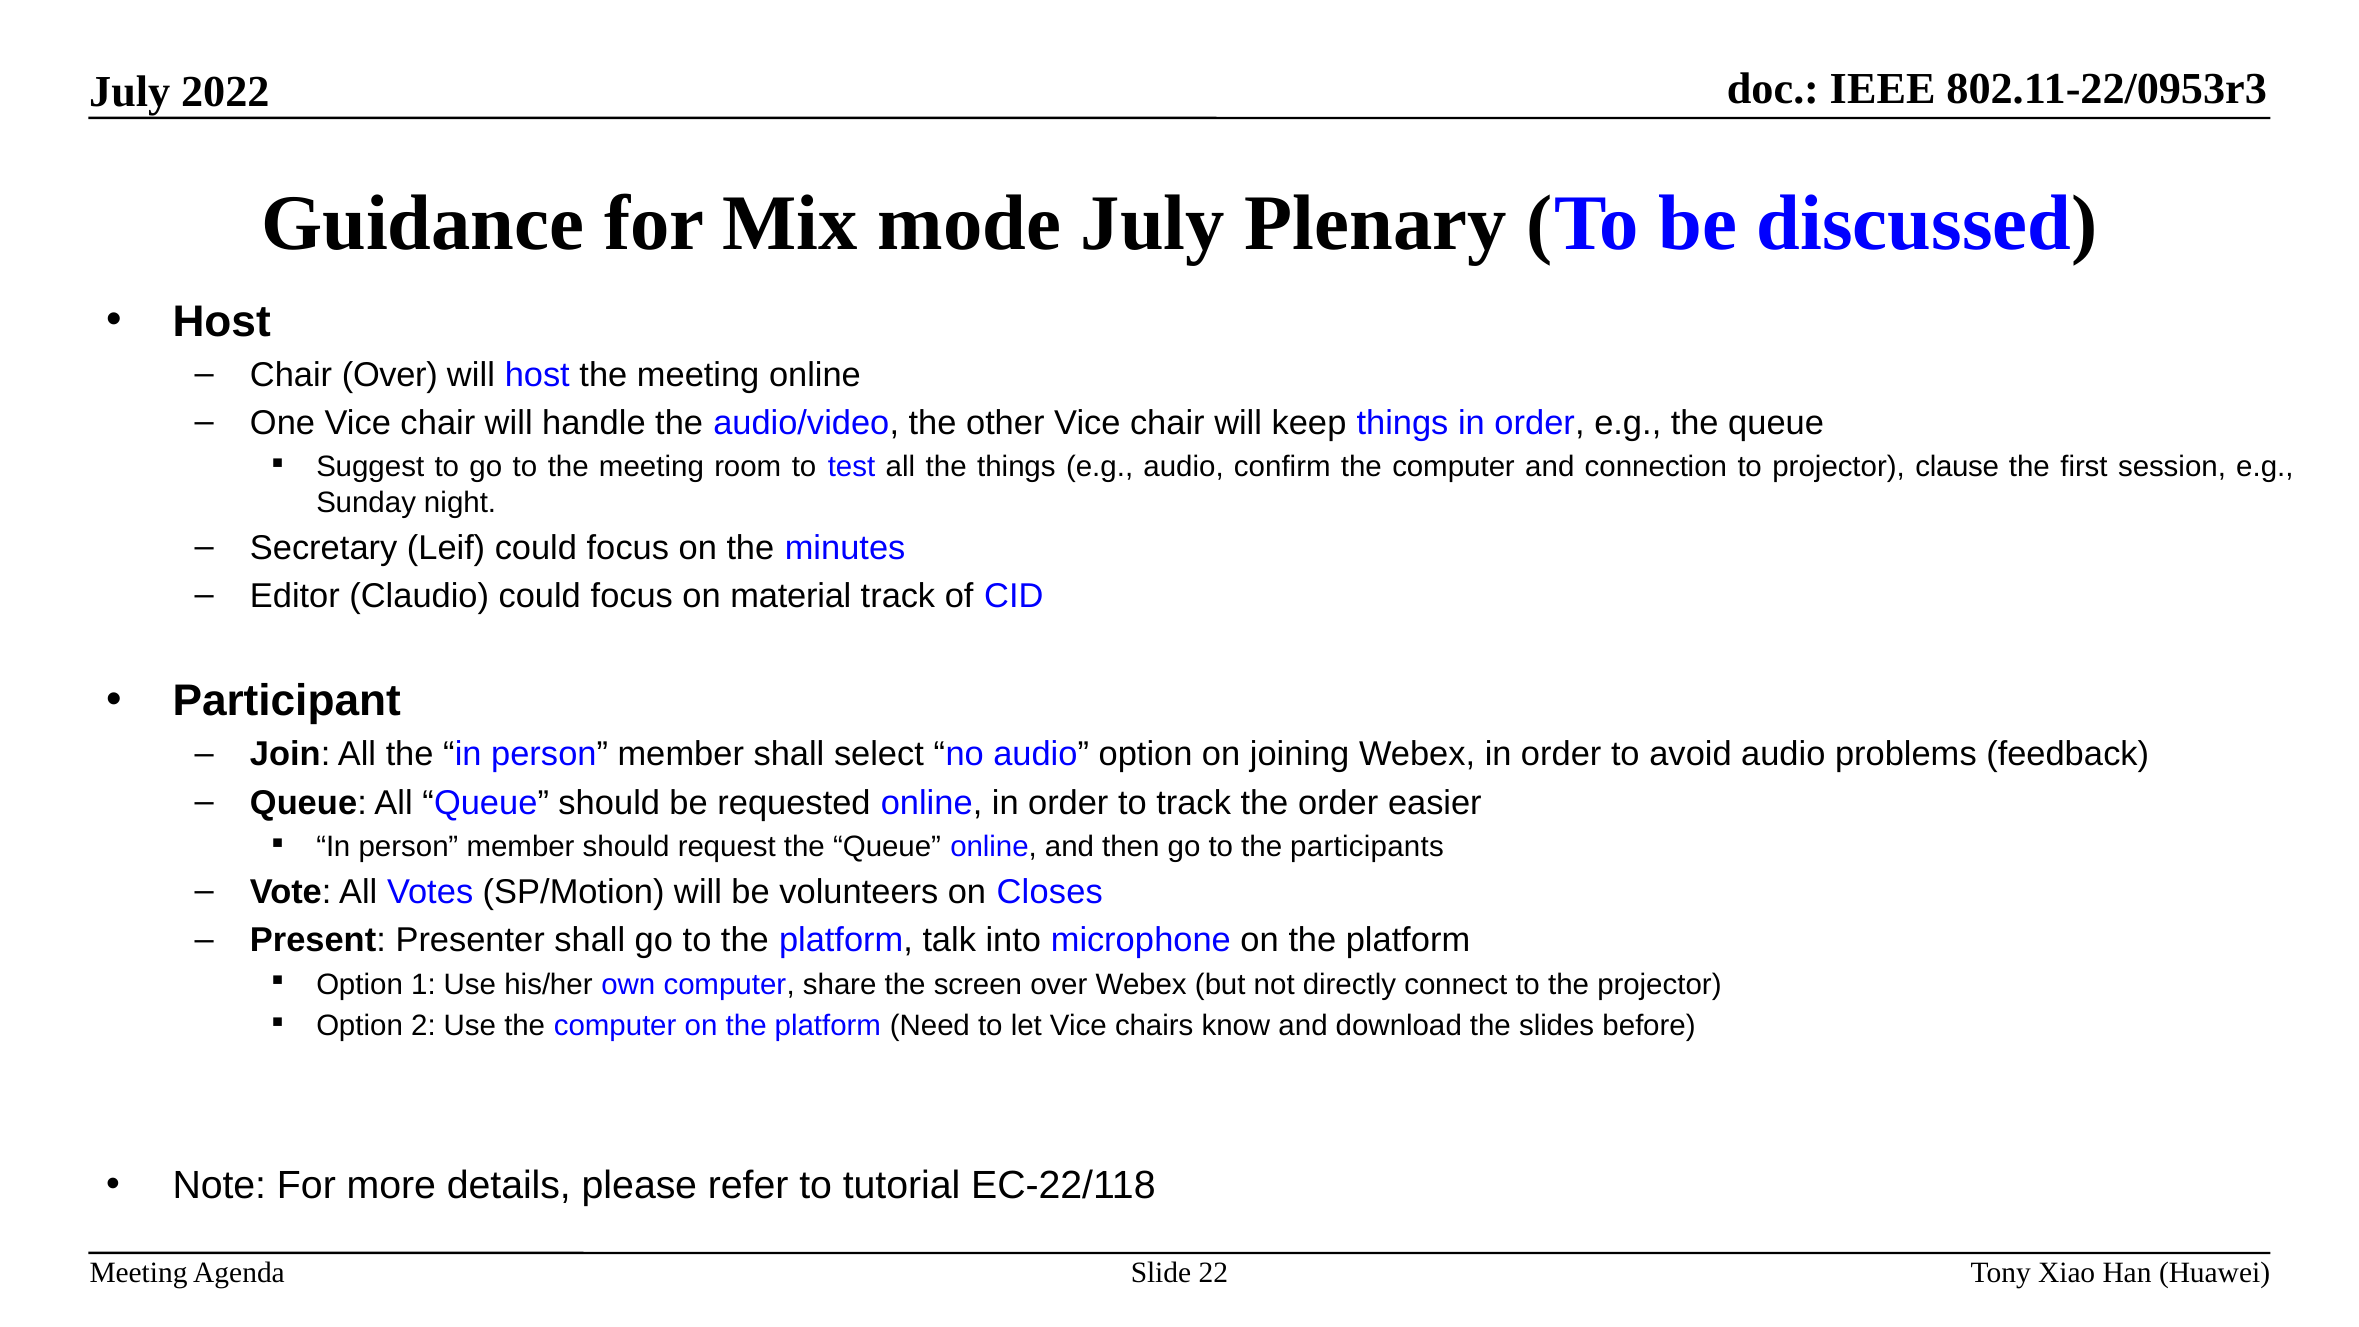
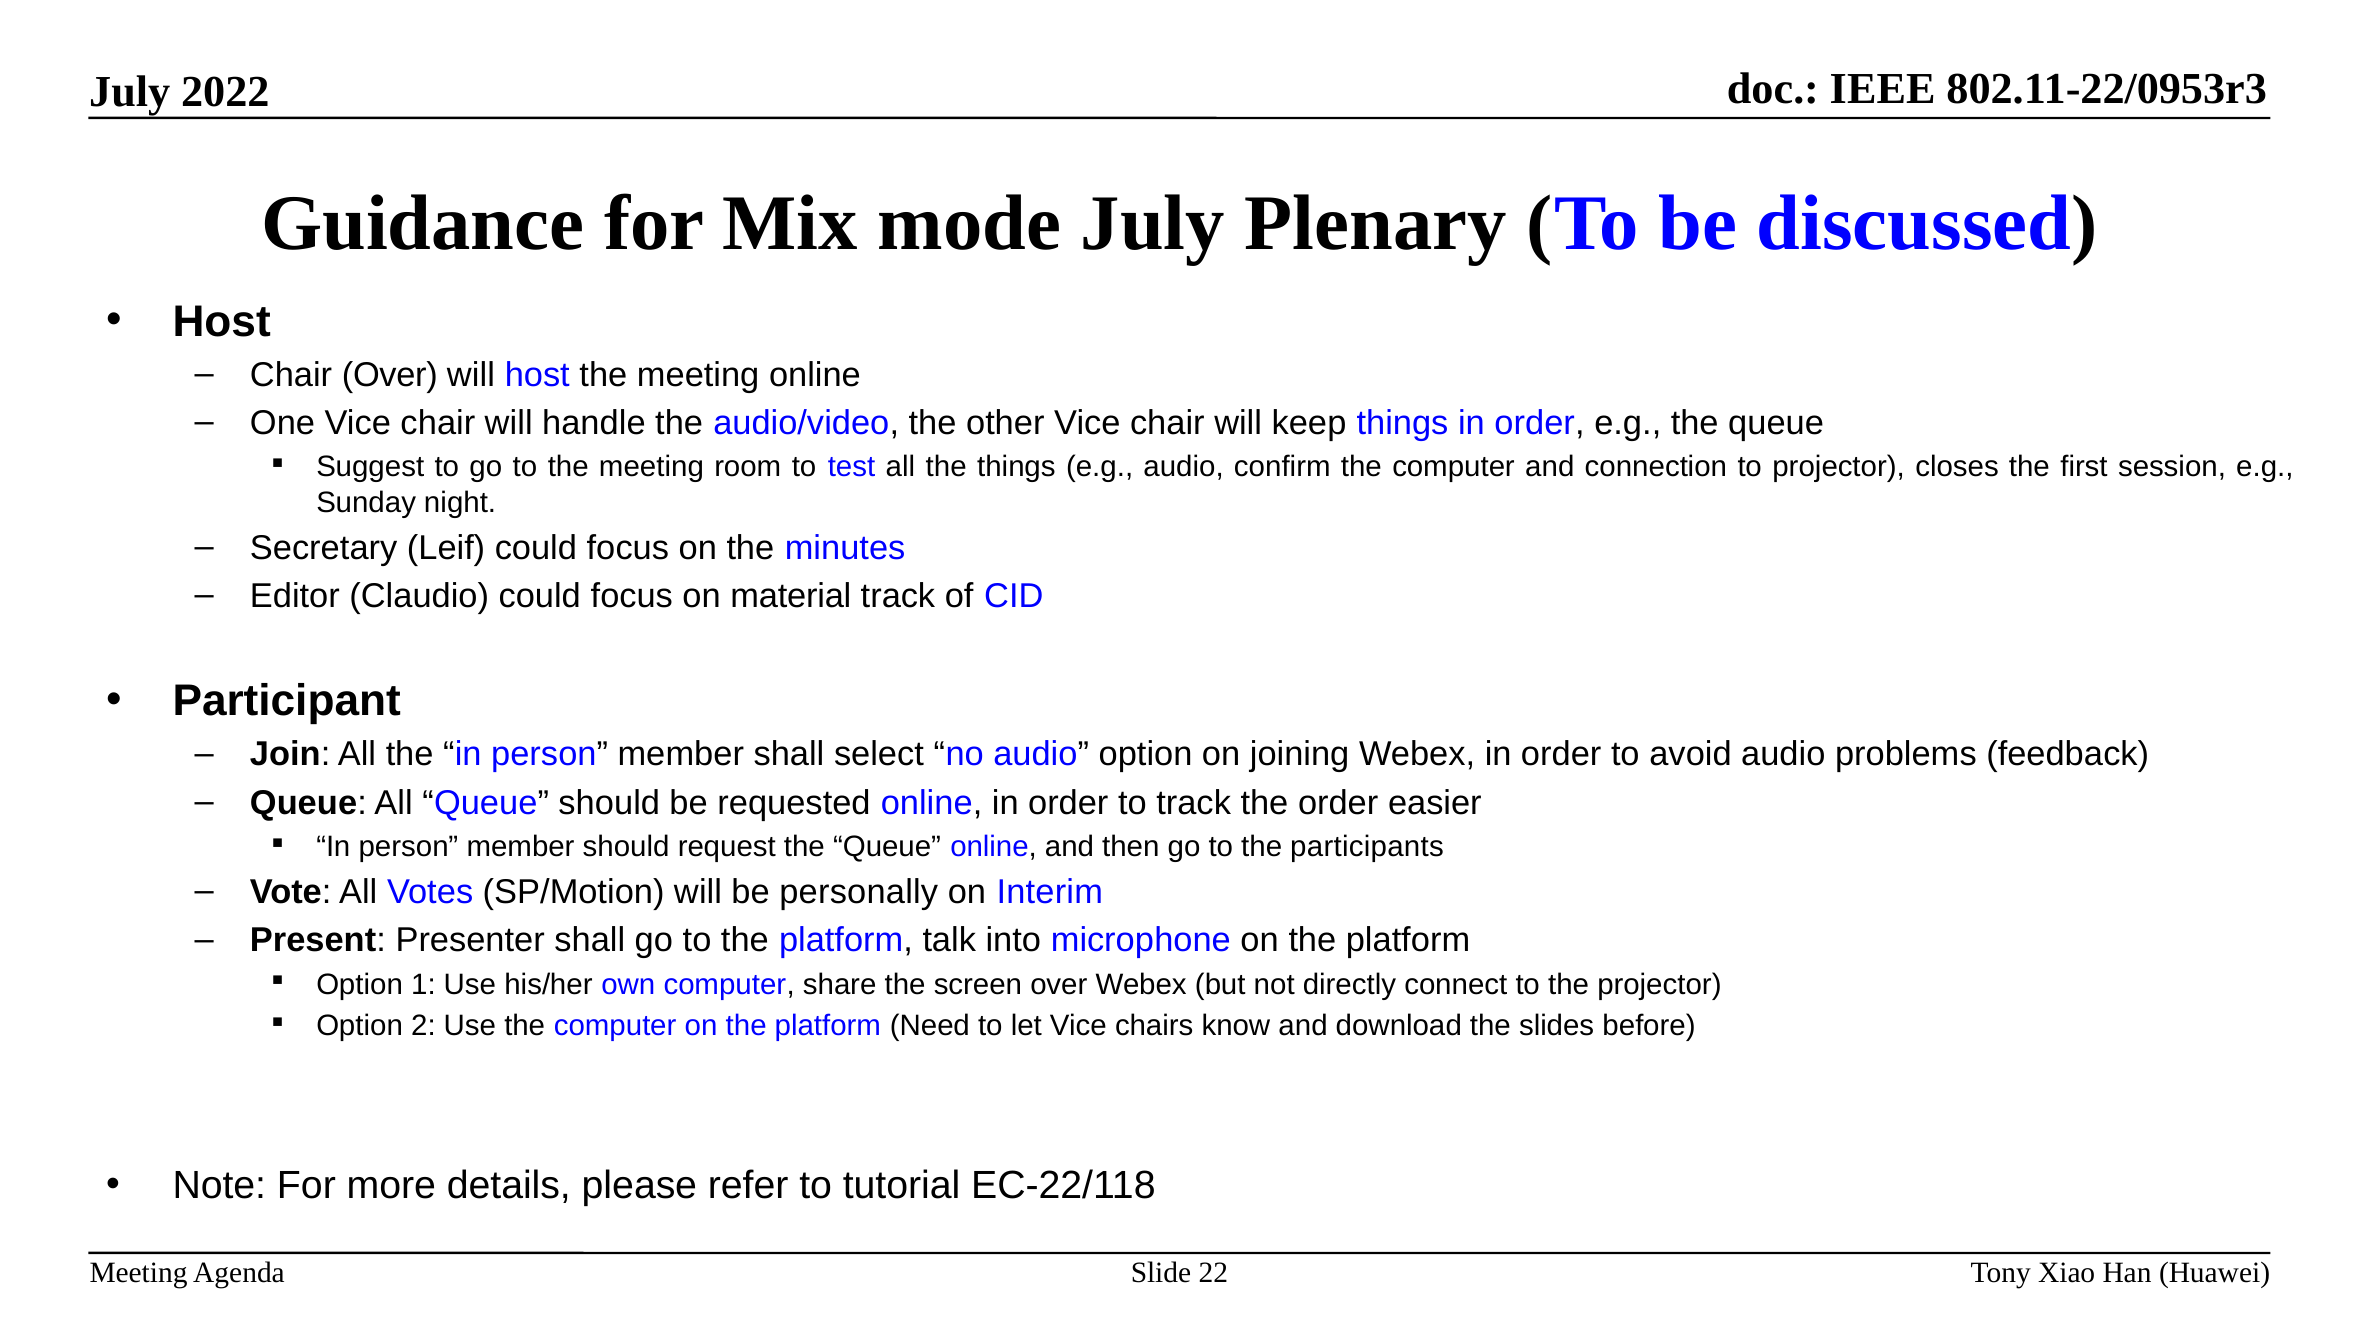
clause: clause -> closes (1957, 467)
volunteers: volunteers -> personally (859, 892)
Closes: Closes -> Interim (1050, 892)
